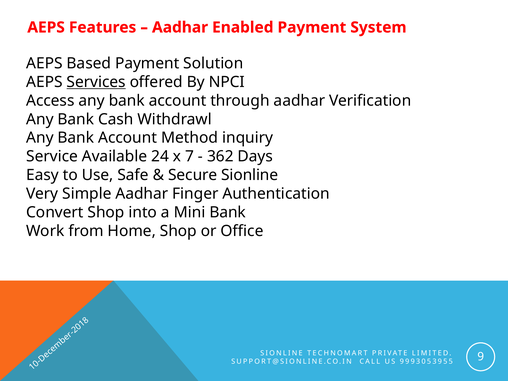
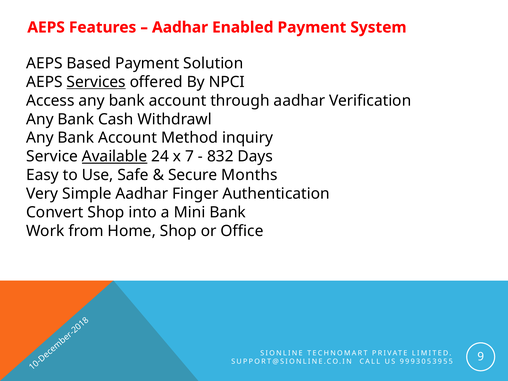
Available underline: none -> present (115, 156)
362: 362 -> 832 (220, 156)
Secure Sionline: Sionline -> Months (250, 175)
